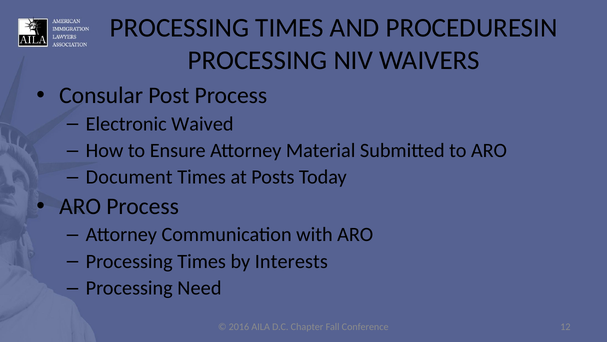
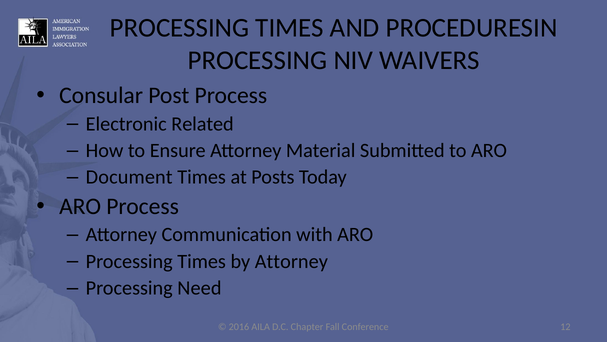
Waived: Waived -> Related (203, 124)
by Interests: Interests -> Attorney (291, 261)
